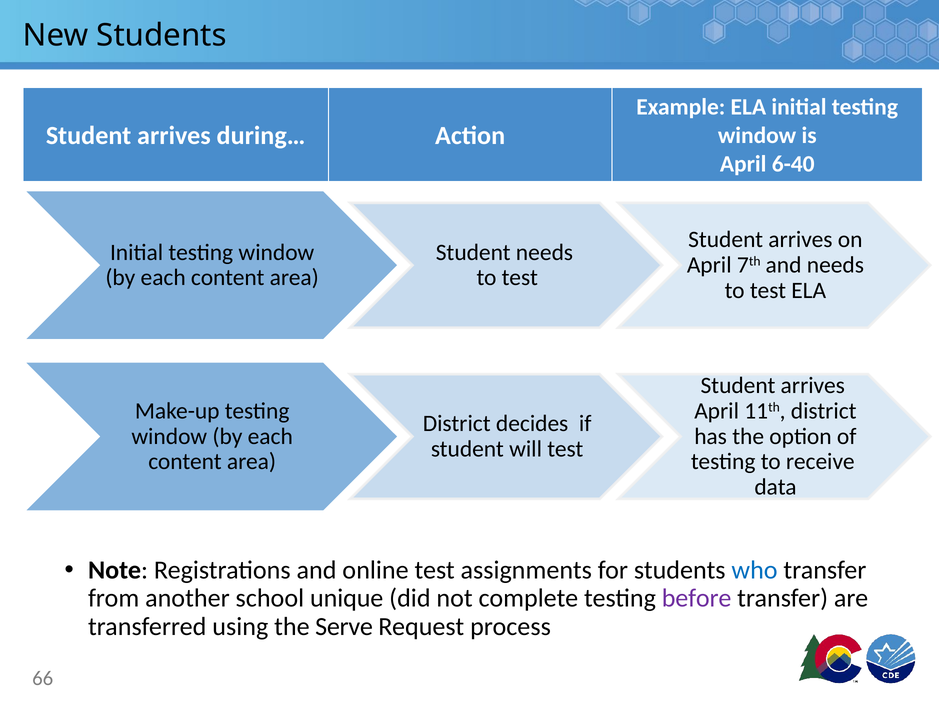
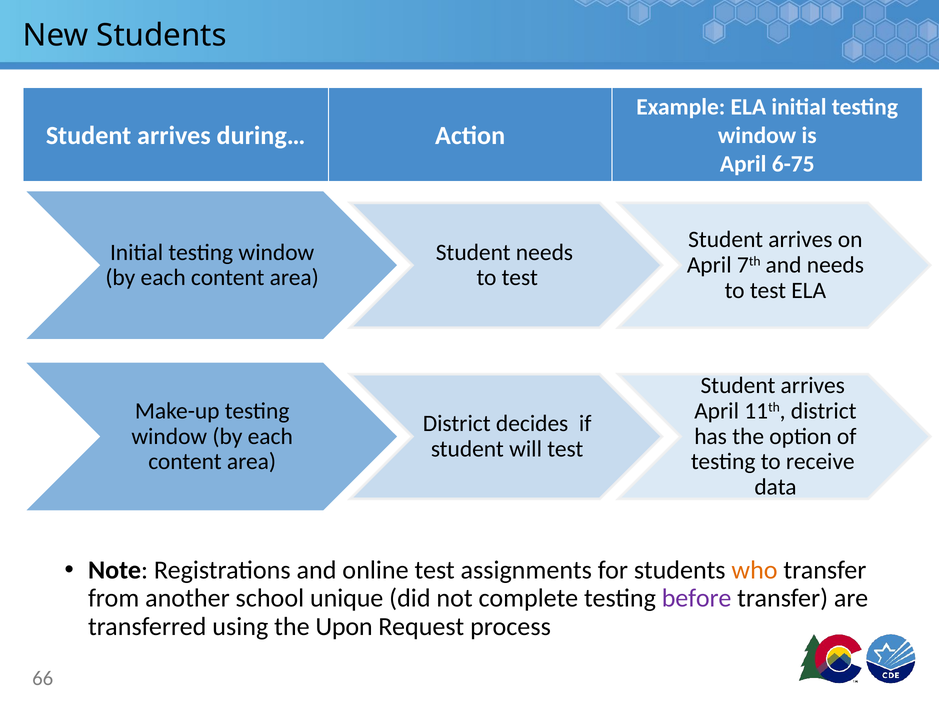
6-40: 6-40 -> 6-75 (793, 164)
who colour: blue -> orange (755, 570)
Serve: Serve -> Upon (344, 627)
